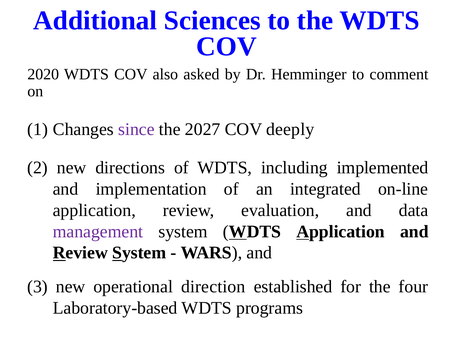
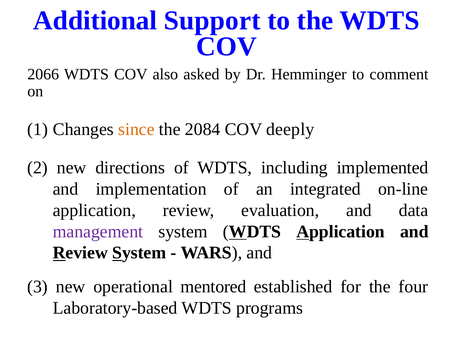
Sciences: Sciences -> Support (212, 20)
2020: 2020 -> 2066 (43, 74)
since colour: purple -> orange (136, 129)
2027: 2027 -> 2084 (203, 129)
direction: direction -> mentored (213, 287)
